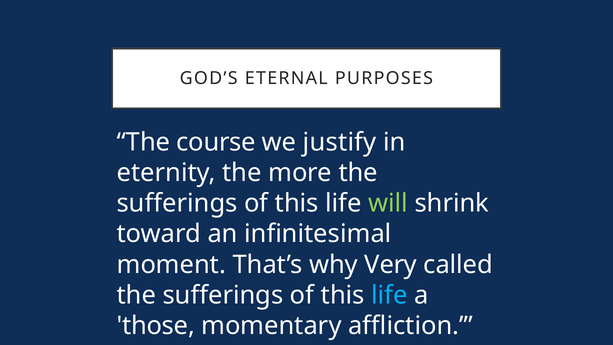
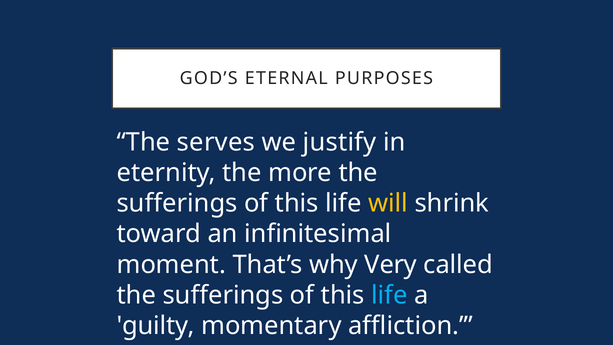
course: course -> serves (216, 142)
will colour: light green -> yellow (388, 203)
those: those -> guilty (156, 326)
